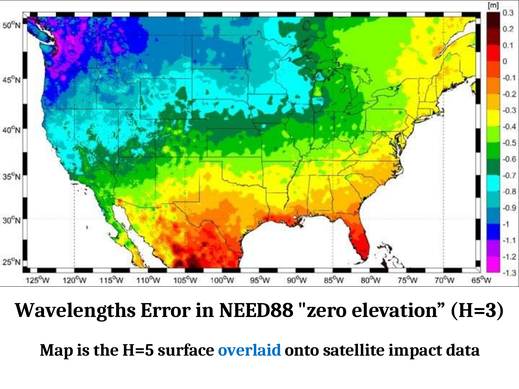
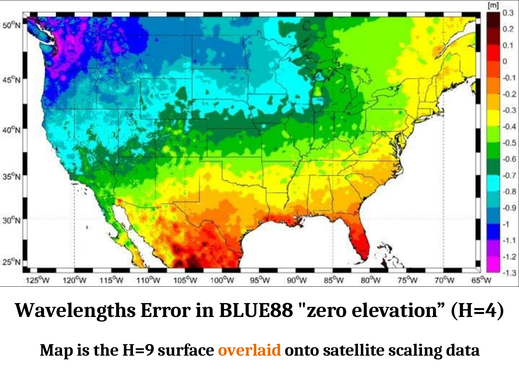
NEED88: NEED88 -> BLUE88 (256, 310)
H=3: H=3 -> H=4 (478, 310)
H=5: H=5 -> H=9 (138, 350)
overlaid colour: blue -> orange (250, 350)
impact: impact -> scaling (416, 350)
